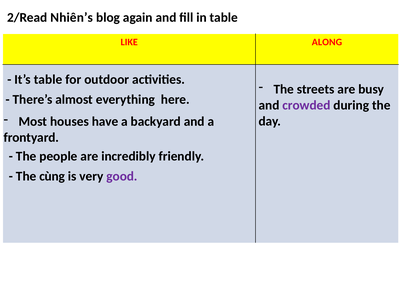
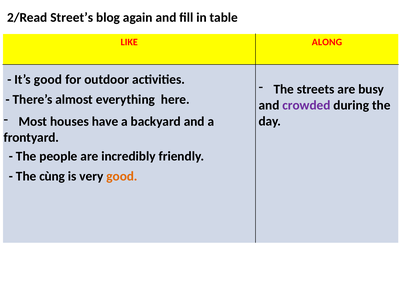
Nhiên’s: Nhiên’s -> Street’s (72, 18)
It’s table: table -> good (48, 80)
good colour: purple -> orange (122, 176)
